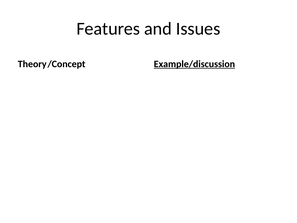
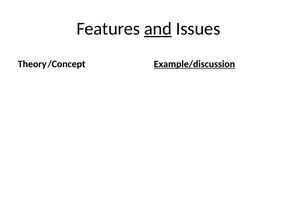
and underline: none -> present (158, 29)
